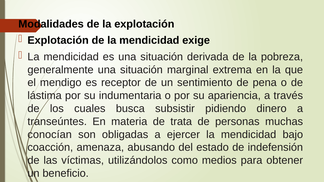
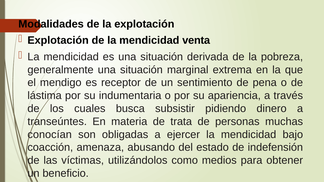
exige: exige -> venta (196, 40)
